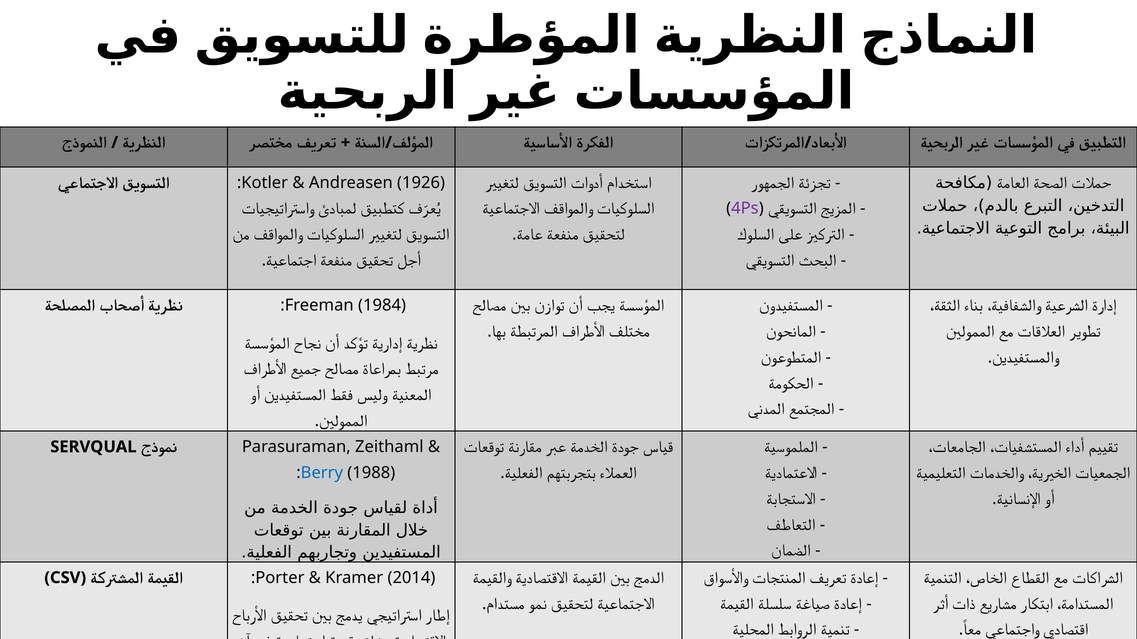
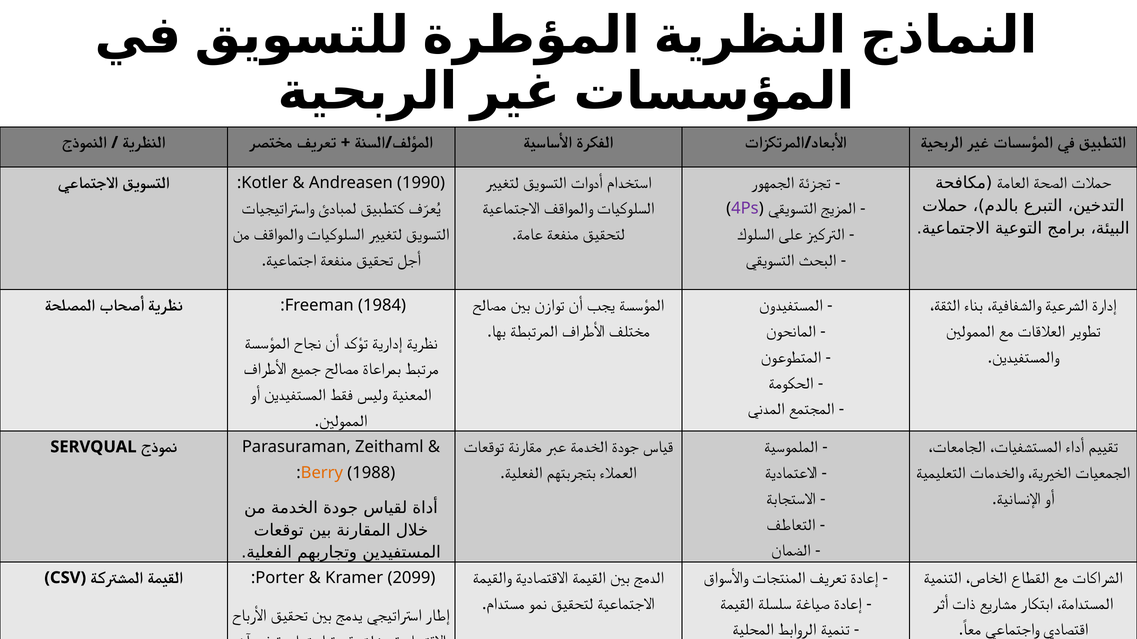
1926: 1926 -> 1990 (421, 183)
Berry colour: blue -> orange (322, 473)
2014: 2014 -> 2099 (411, 578)
